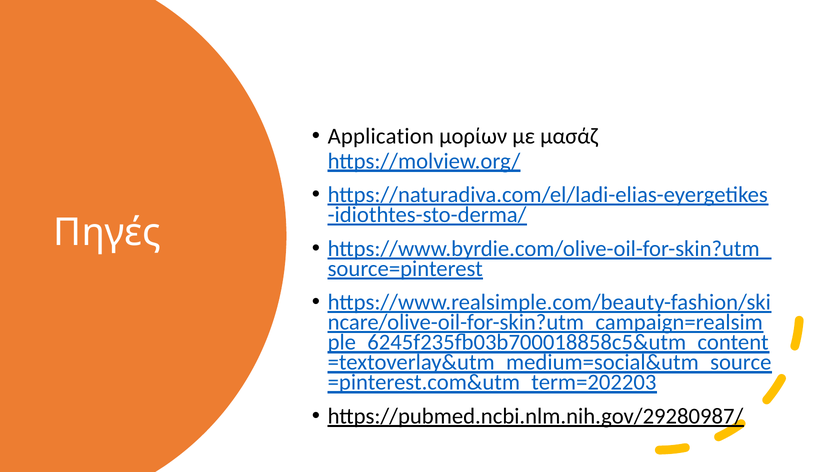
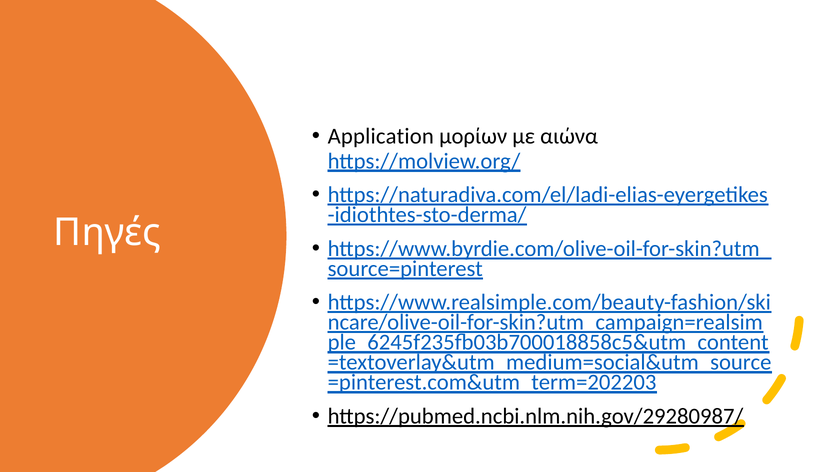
μασάζ: μασάζ -> αιώνα (569, 136)
